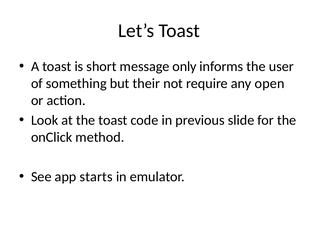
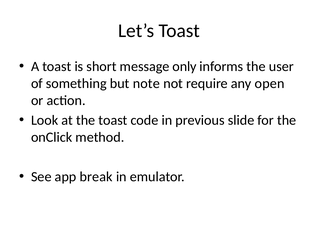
their: their -> note (146, 84)
starts: starts -> break (96, 177)
